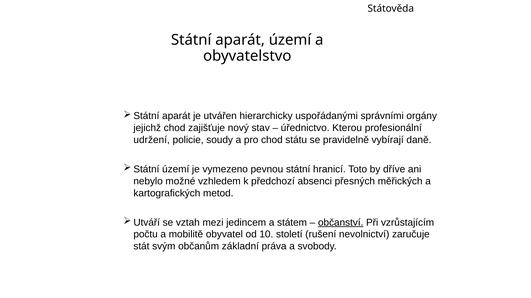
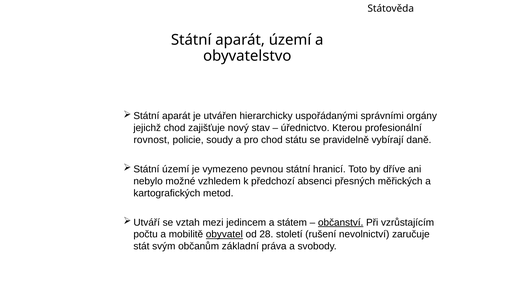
udržení: udržení -> rovnost (152, 140)
obyvatel underline: none -> present (224, 235)
10: 10 -> 28 (266, 235)
